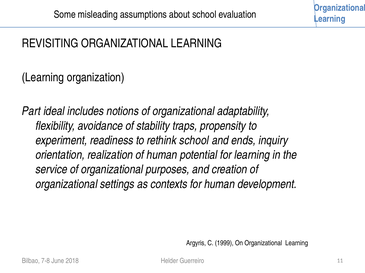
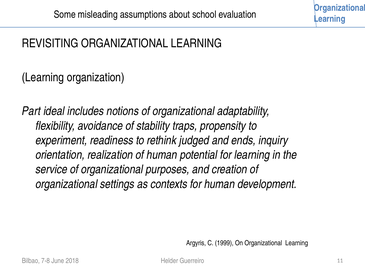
rethink school: school -> judged (194, 141)
